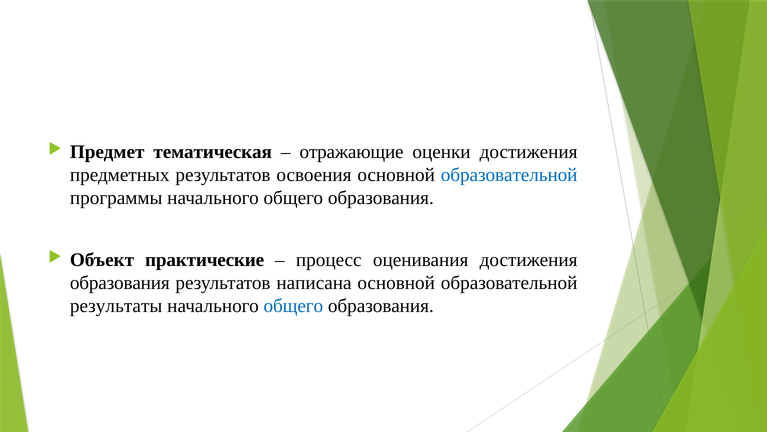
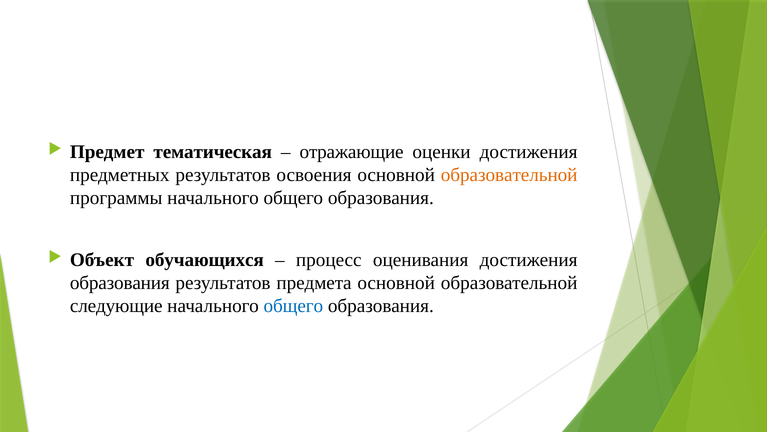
образовательной colour: blue -> orange (509, 175)
практические: практические -> обучающихся (205, 260)
написана: написана -> предмета (314, 283)
результаты: результаты -> следующие (116, 306)
